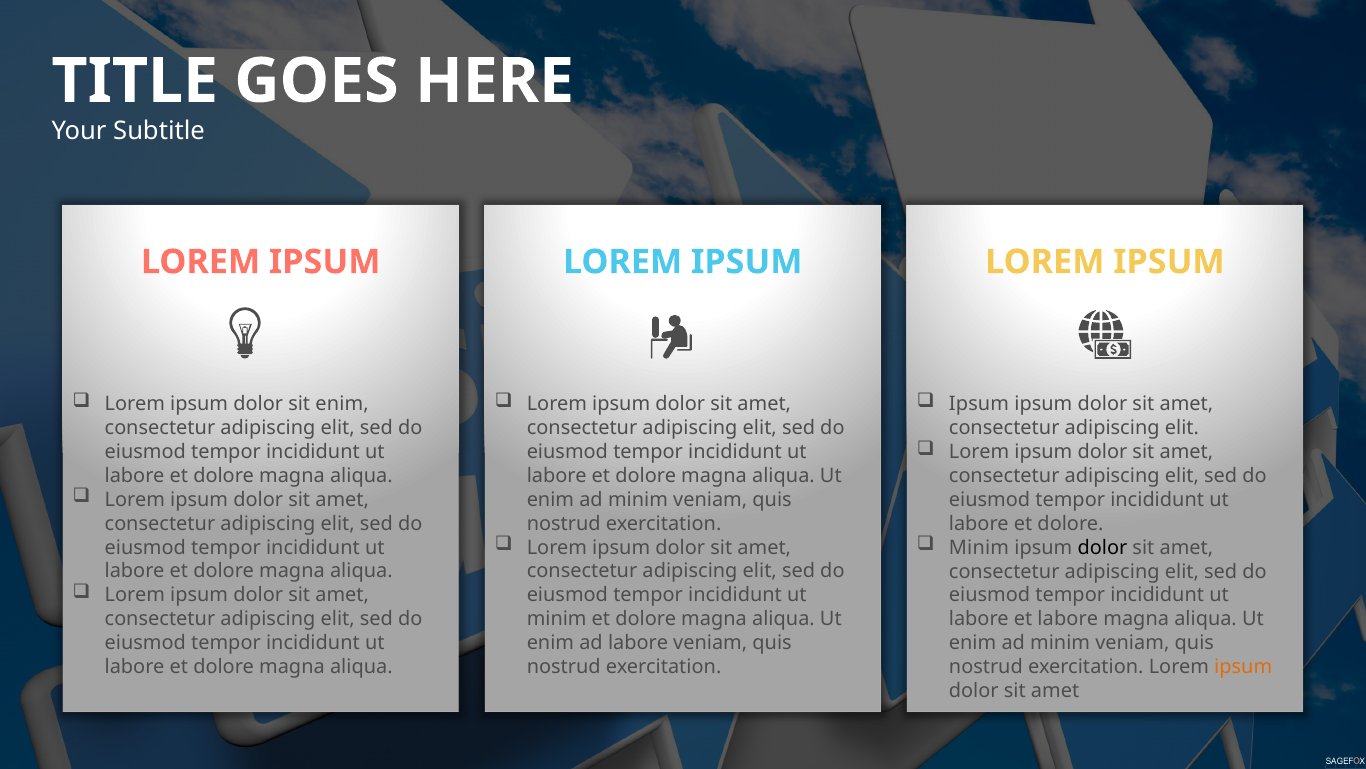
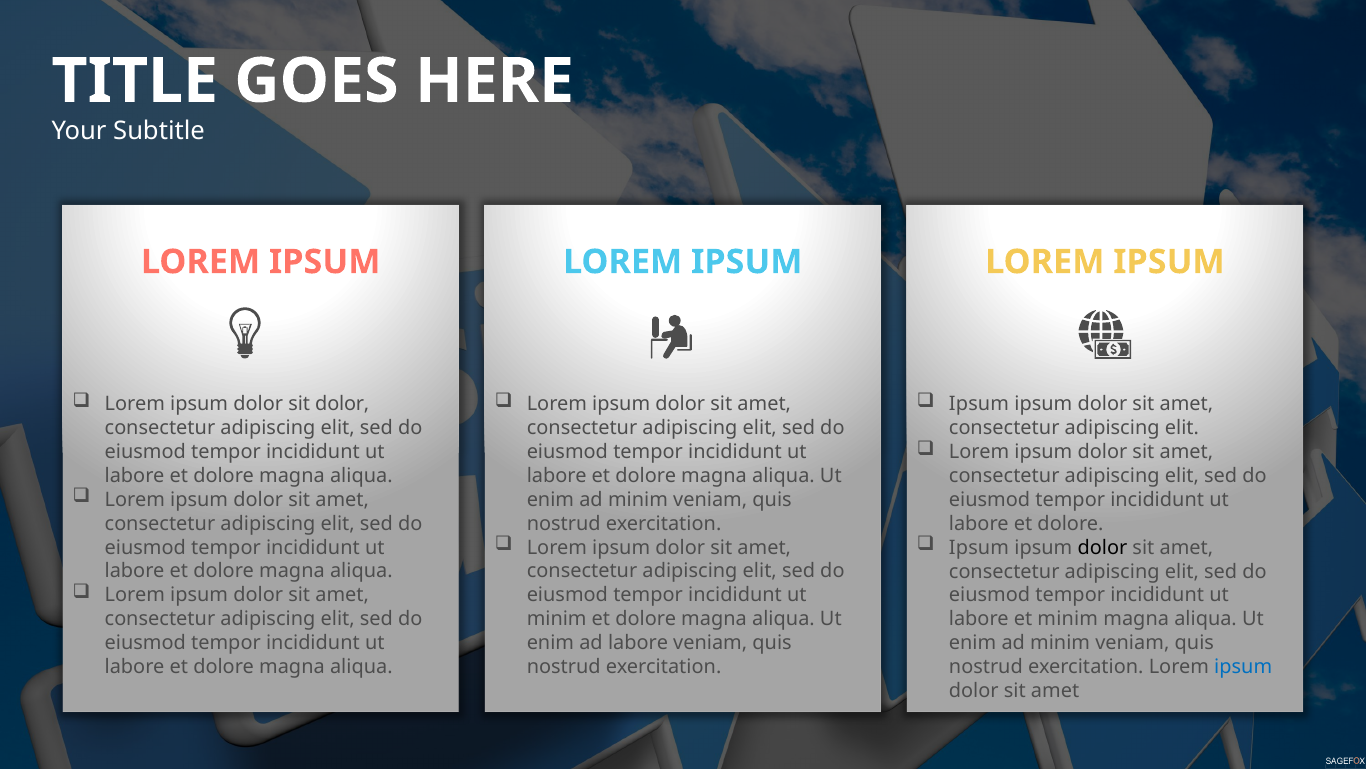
sit enim: enim -> dolor (342, 404)
Minim: Minim -> Ipsum (979, 547)
et labore: labore -> minim (1068, 619)
ipsum colour: orange -> blue (1243, 667)
